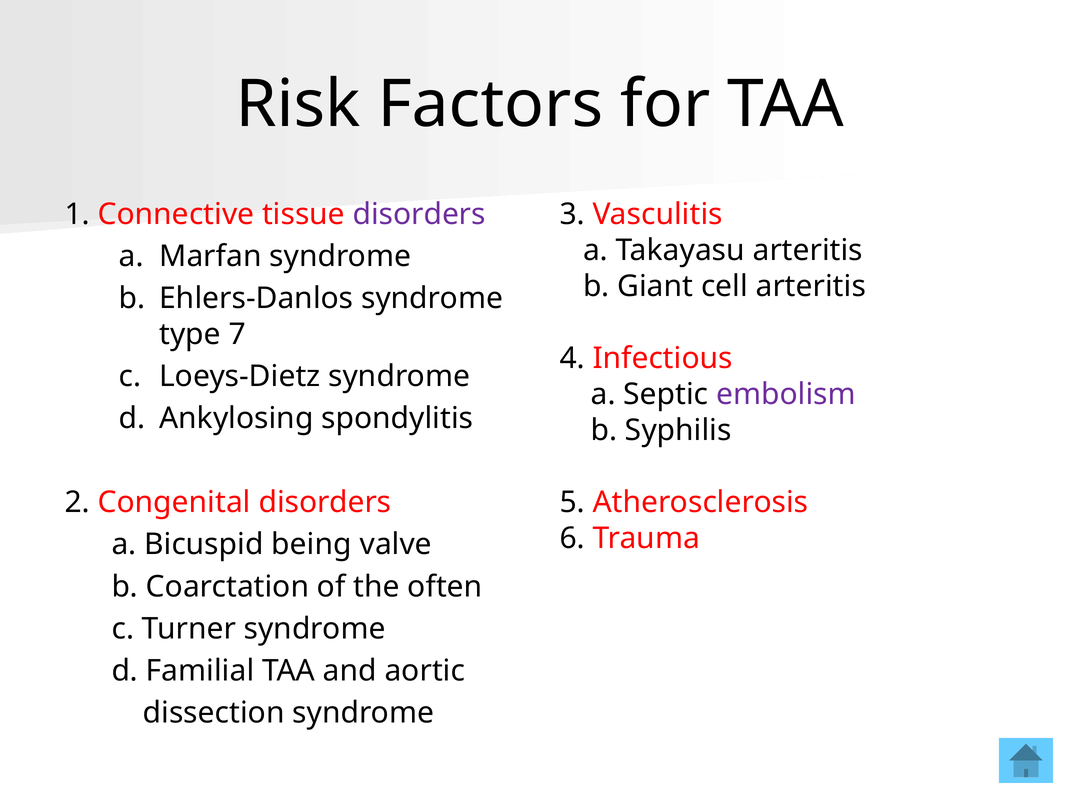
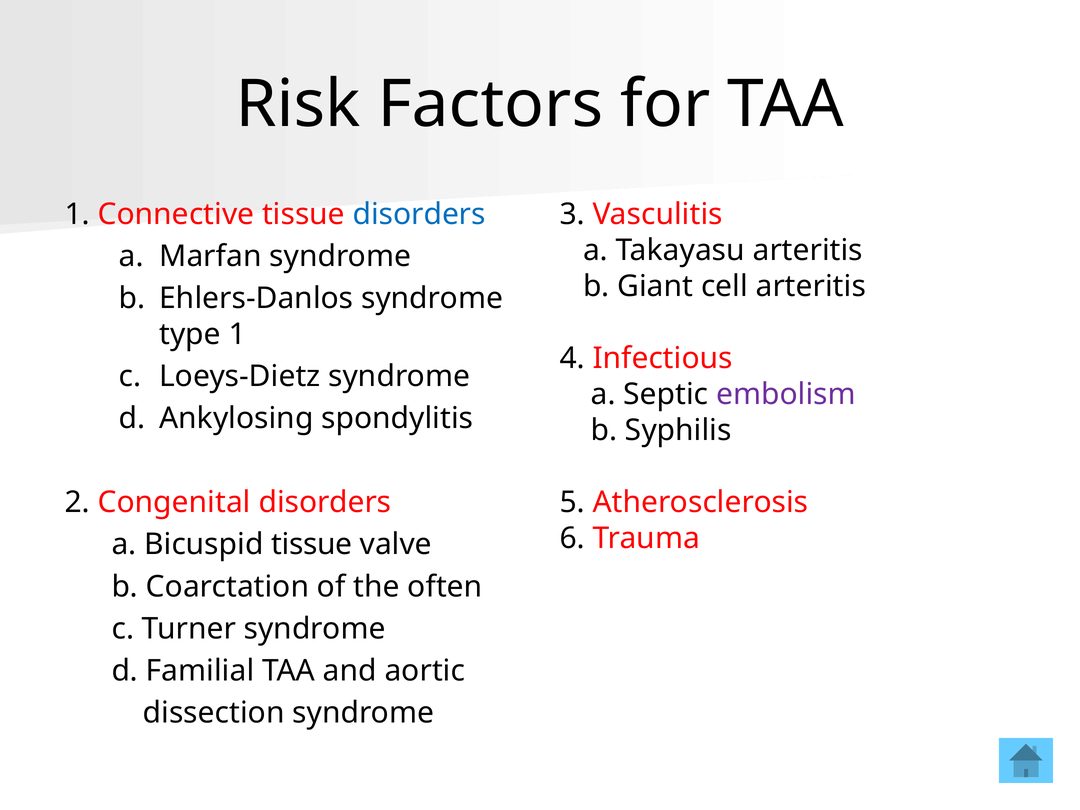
disorders colour: purple -> blue (419, 215)
type 7: 7 -> 1 (237, 335)
Bicuspid being: being -> tissue (312, 545)
